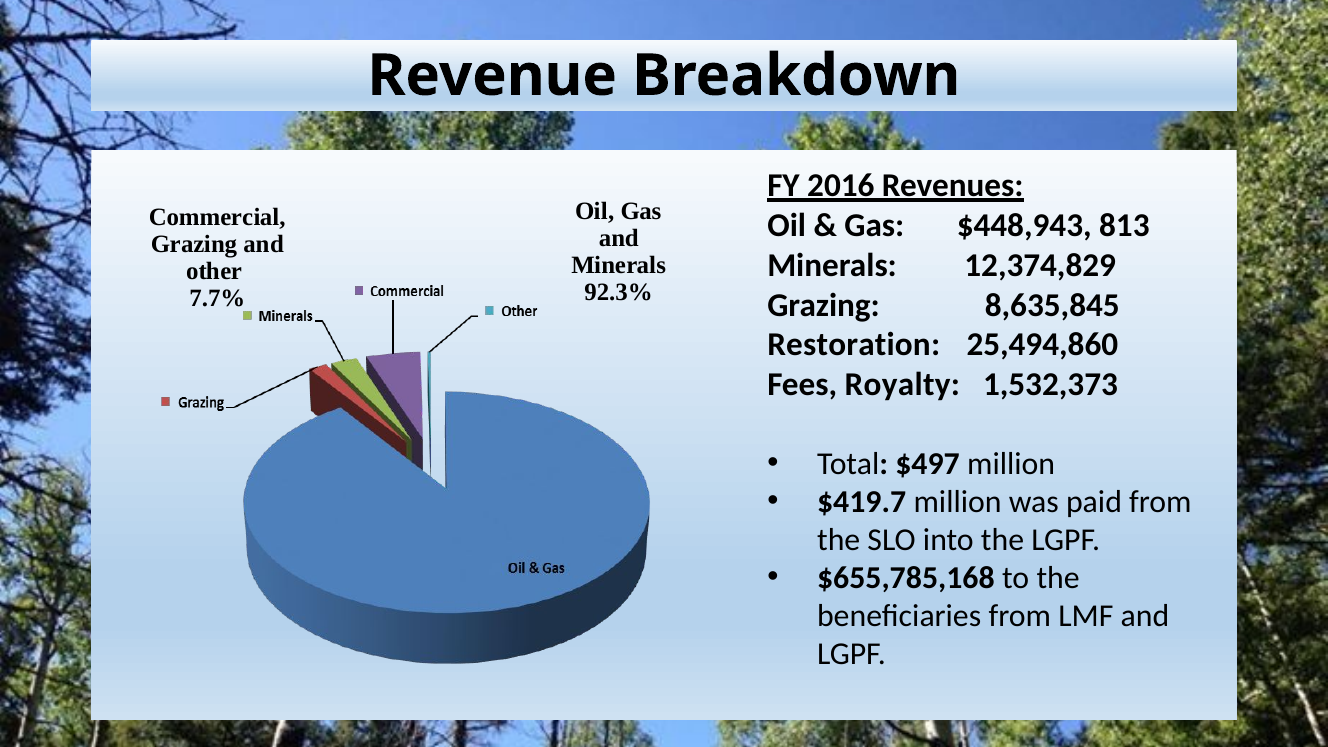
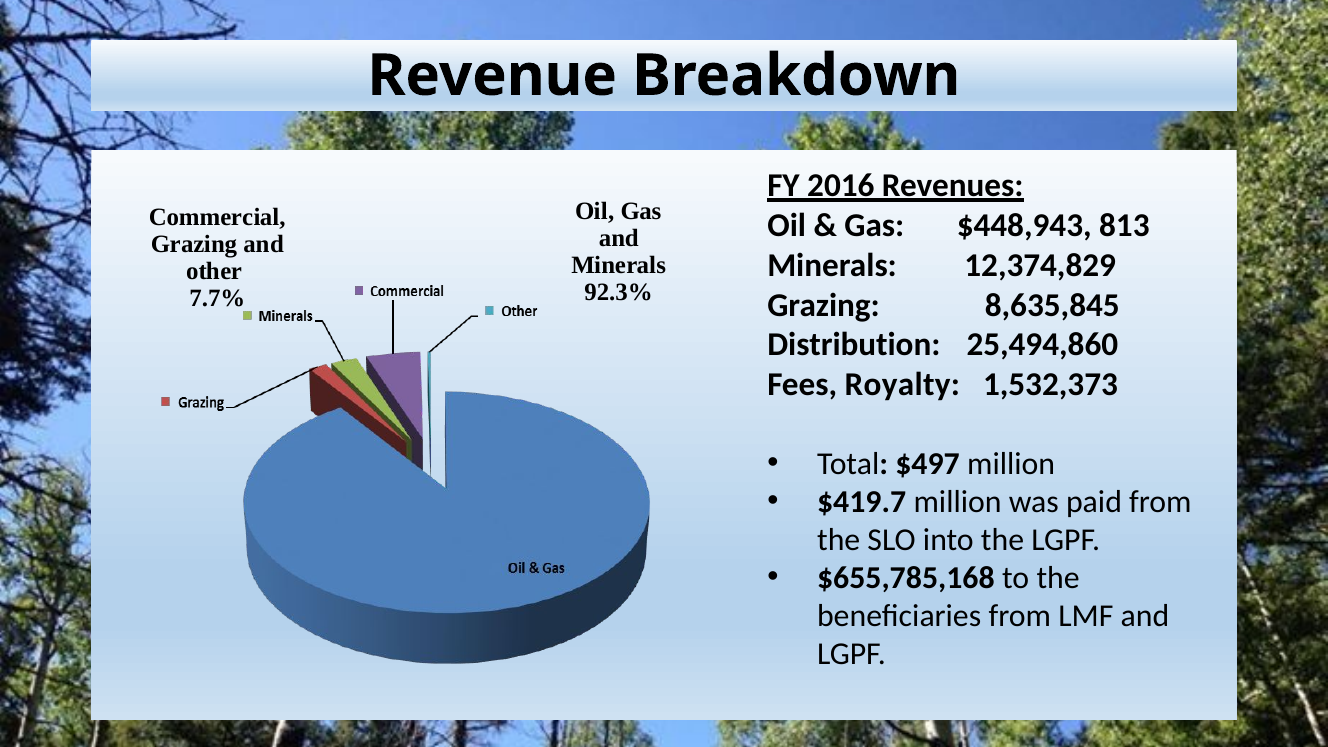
Restoration: Restoration -> Distribution (854, 345)
